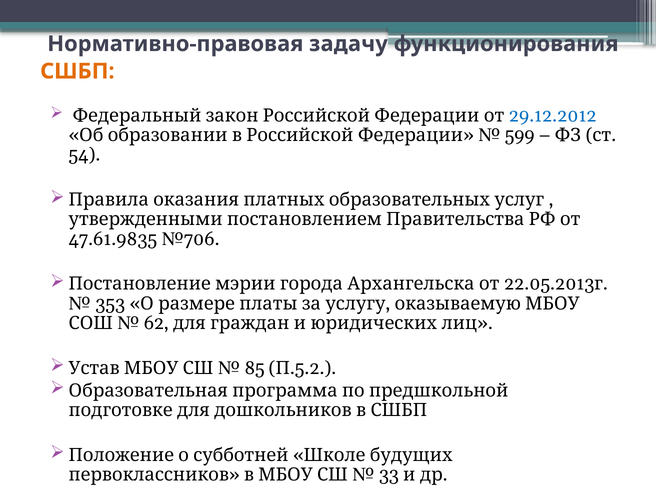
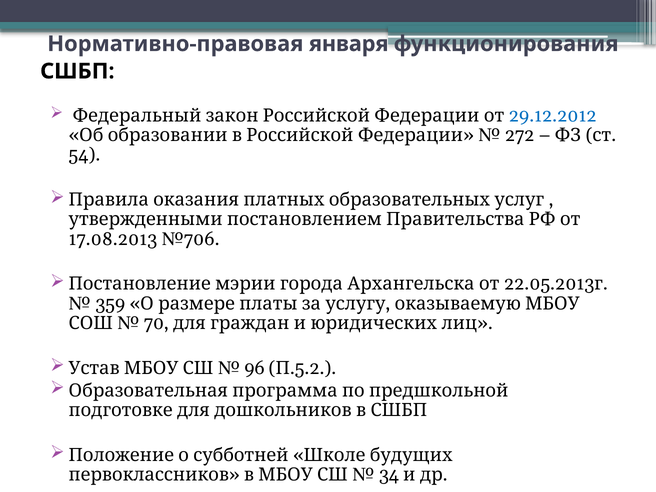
задачу: задачу -> января (349, 44)
СШБП colour: orange -> black (77, 71)
599: 599 -> 272 (520, 135)
47.61.9835: 47.61.9835 -> 17.08.2013 (113, 239)
353: 353 -> 359 (110, 304)
62: 62 -> 70 (156, 323)
85: 85 -> 96 (255, 368)
33: 33 -> 34 (389, 475)
